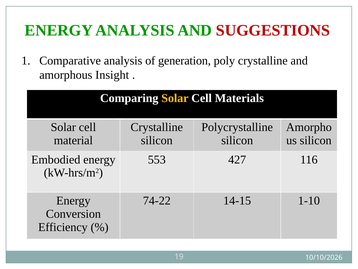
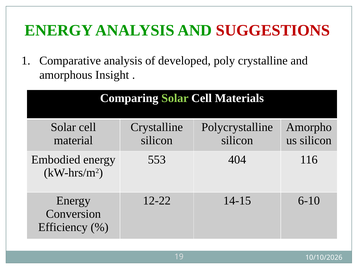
generation: generation -> developed (184, 60)
Solar colour: yellow -> light green (175, 98)
427: 427 -> 404 (237, 159)
74-22: 74-22 -> 12-22 (157, 200)
1-10: 1-10 -> 6-10 (309, 200)
